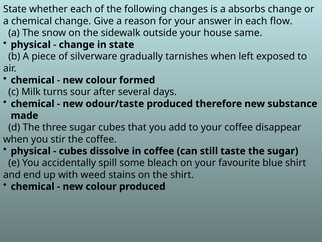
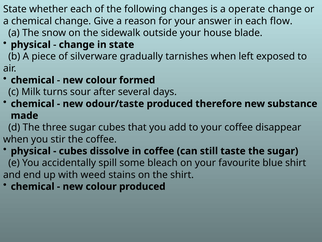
absorbs: absorbs -> operate (247, 9)
same: same -> blade (248, 33)
